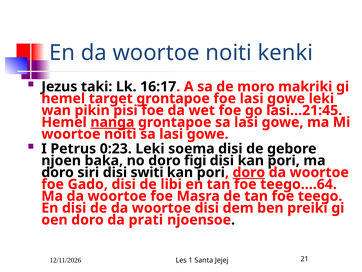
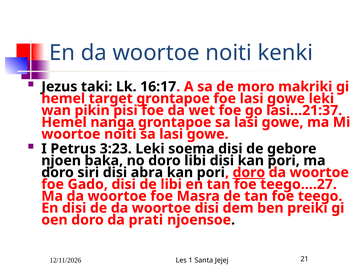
lasi…21:45: lasi…21:45 -> lasi…21:37 (304, 110)
nanga underline: present -> none (112, 122)
0:23: 0:23 -> 3:23 (116, 148)
doro figi: figi -> libi (195, 160)
switi: switi -> abra (147, 172)
teego….64: teego….64 -> teego….27 (299, 184)
